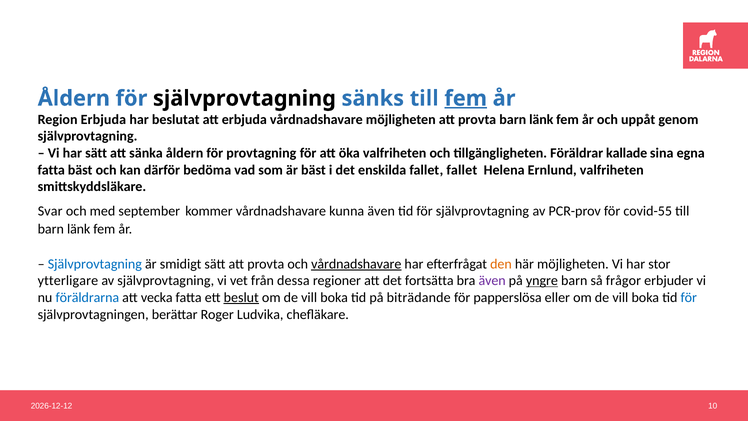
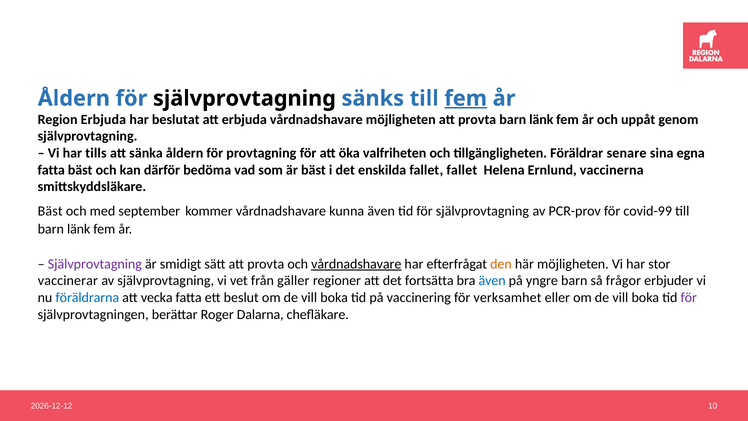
har sätt: sätt -> tills (96, 153)
kallade: kallade -> senare (627, 153)
Ernlund valfriheten: valfriheten -> vaccinerna (612, 170)
Svar: Svar -> Bäst (50, 211)
covid-55: covid-55 -> covid-99 (648, 211)
Självprovtagning colour: blue -> purple (95, 264)
ytterligare: ytterligare -> vaccinerar (68, 281)
dessa: dessa -> gäller (293, 281)
även colour: purple -> blue (492, 281)
yngre underline: present -> none (542, 281)
beslut underline: present -> none (241, 297)
biträdande: biträdande -> vaccinering (419, 297)
papperslösa: papperslösa -> verksamhet (507, 297)
för colour: blue -> purple (689, 297)
Ludvika: Ludvika -> Dalarna (260, 314)
